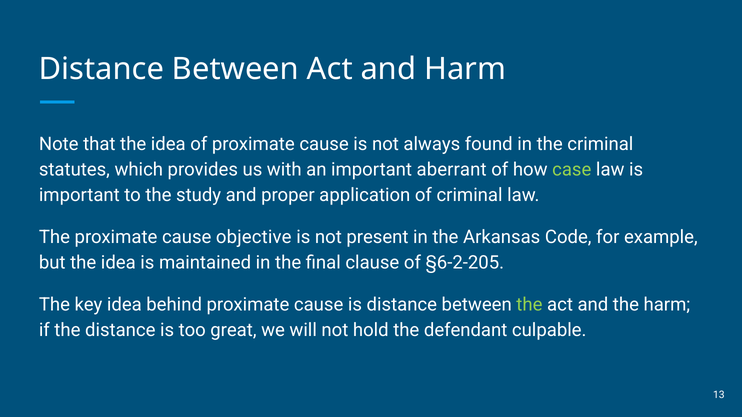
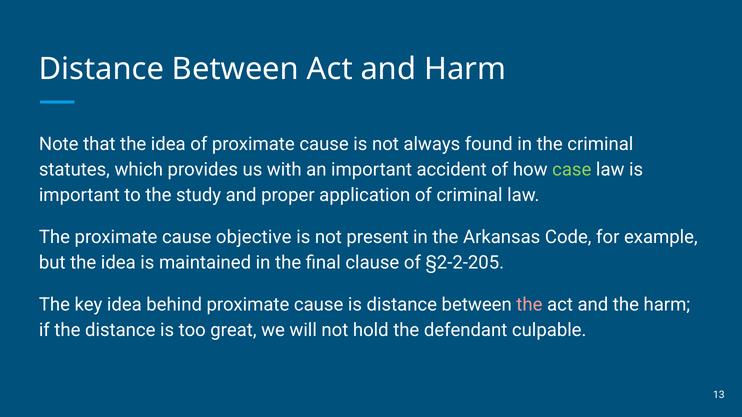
aberrant: aberrant -> accident (452, 170)
§6-2-205: §6-2-205 -> §2-2-205 (465, 263)
the colour: light green -> pink (529, 305)
